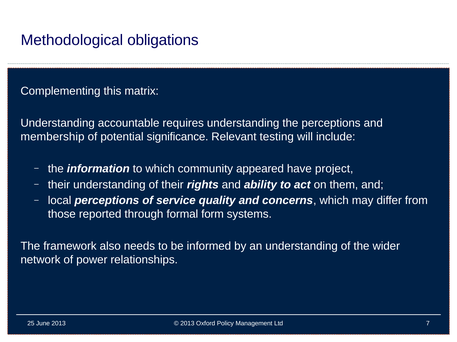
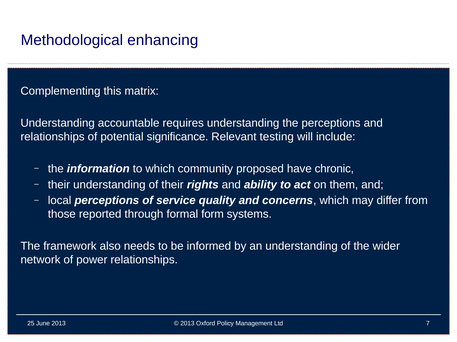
obligations: obligations -> enhancing (163, 40)
membership: membership -> relationships (53, 137)
appeared: appeared -> proposed (260, 169)
project: project -> chronic (334, 169)
